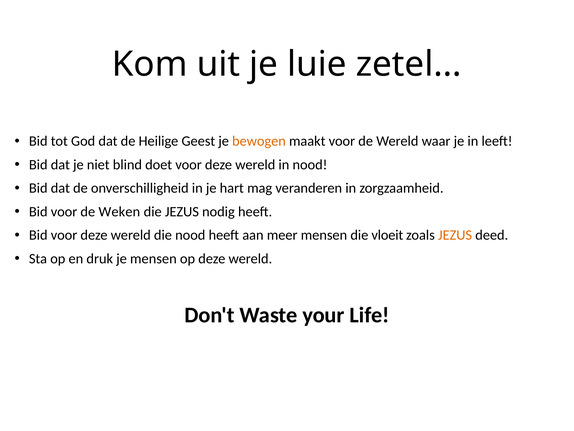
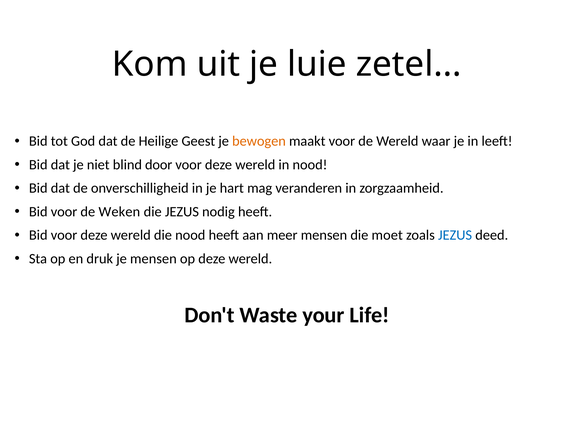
doet: doet -> door (159, 165)
vloeit: vloeit -> moet (387, 235)
JEZUS colour: orange -> blue (455, 235)
